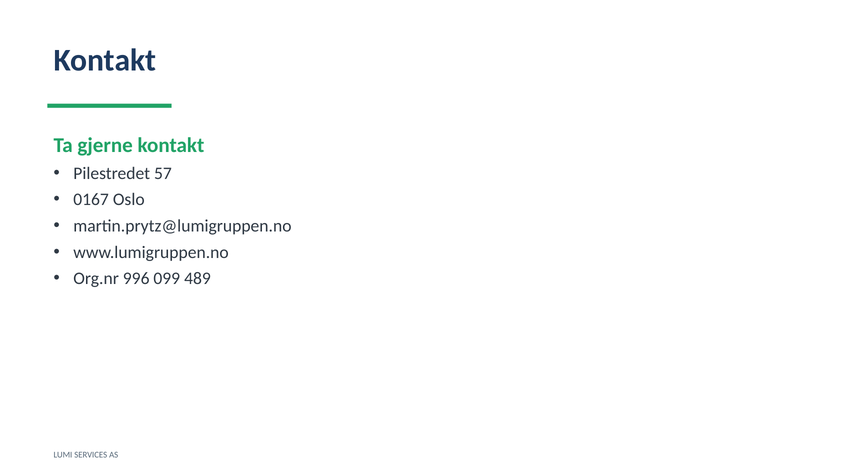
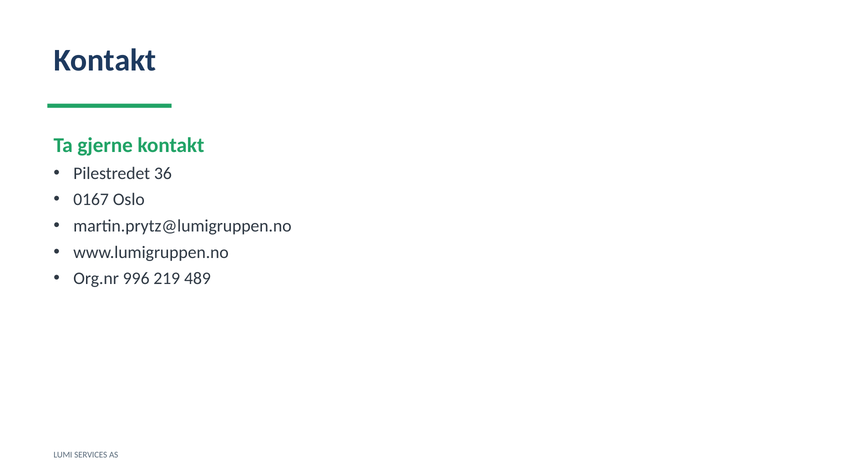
57: 57 -> 36 (163, 173)
099: 099 -> 219 (167, 278)
